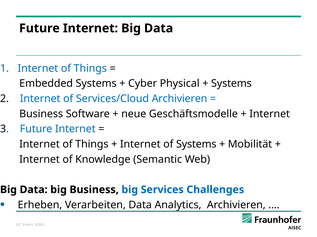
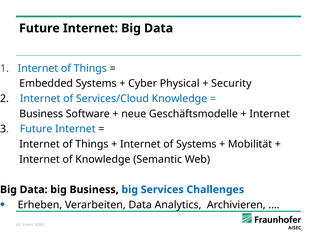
Systems: Systems -> Security (231, 84)
Services/Cloud Archivieren: Archivieren -> Knowledge (179, 99)
